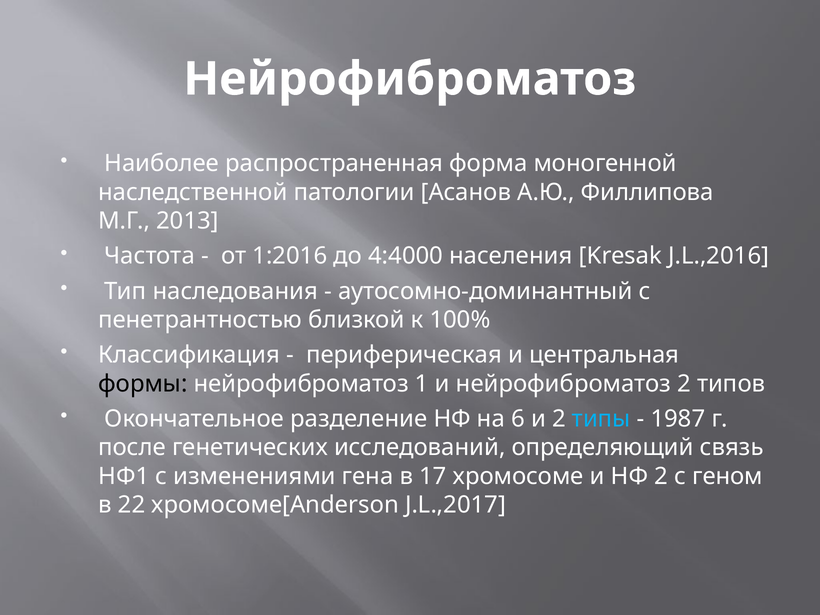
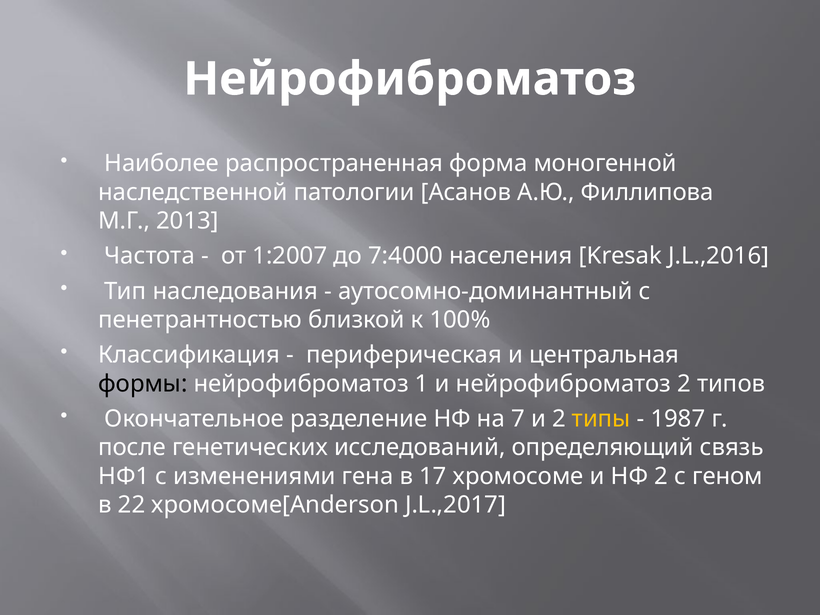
1:2016: 1:2016 -> 1:2007 (290, 256)
4:4000: 4:4000 -> 7:4000 (406, 256)
6: 6 -> 7 (518, 419)
типы colour: light blue -> yellow (601, 419)
